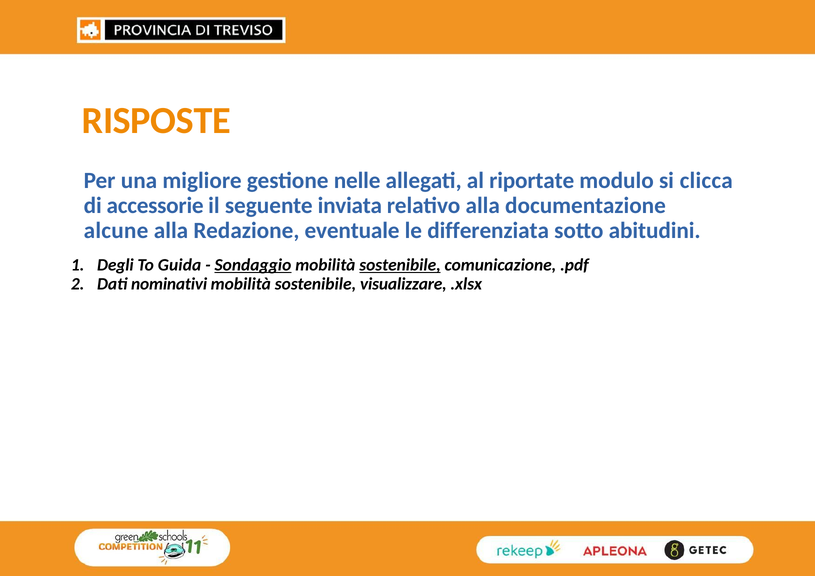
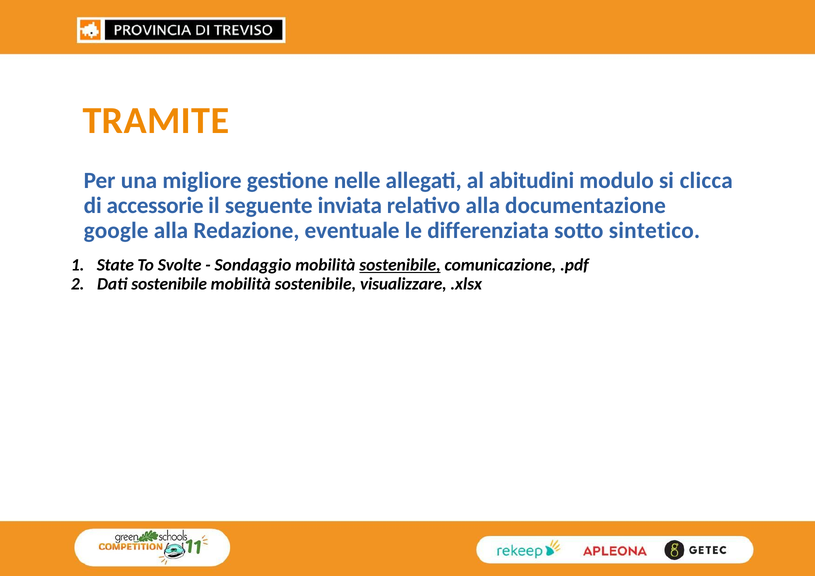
RISPOSTE: RISPOSTE -> TRAMITE (156, 120)
riportate: riportate -> abitudini (532, 181)
alcune: alcune -> google (116, 231)
abitudini: abitudini -> sintetico (655, 231)
Degli: Degli -> State (115, 265)
Guida: Guida -> Svolte (180, 265)
Sondaggio underline: present -> none (253, 265)
Dati nominativi: nominativi -> sostenibile (169, 284)
